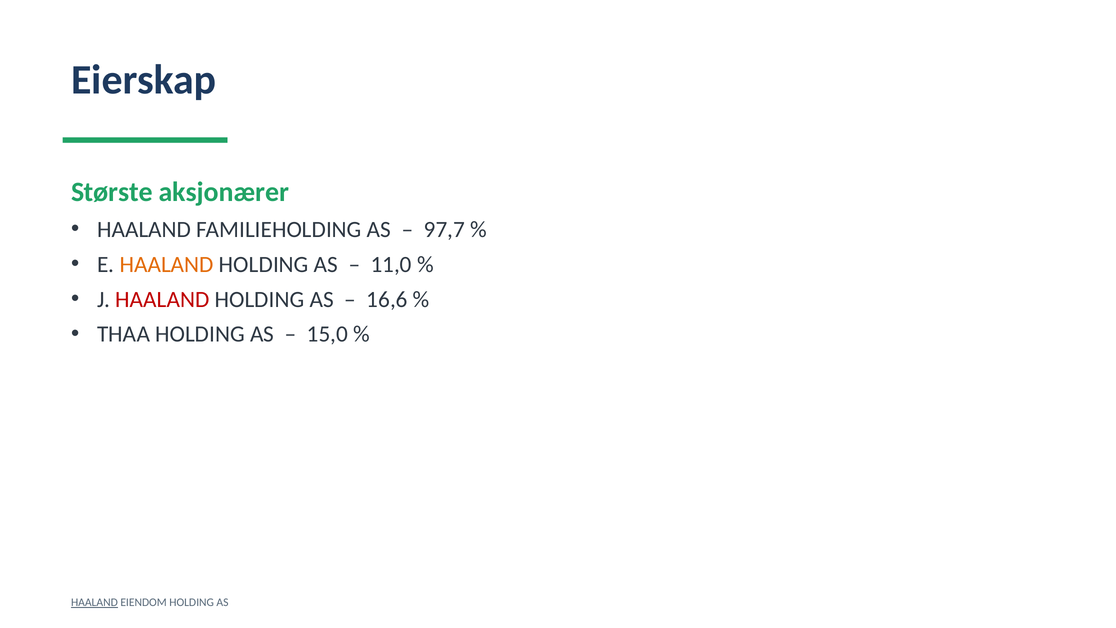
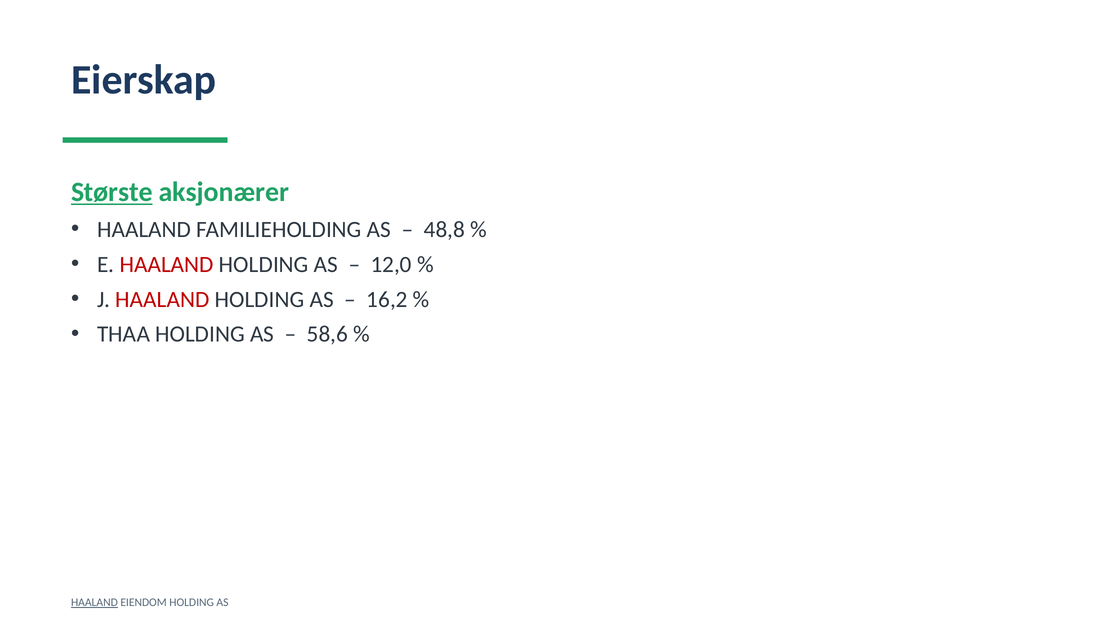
Største underline: none -> present (112, 192)
97,7: 97,7 -> 48,8 (444, 229)
HAALAND colour: orange -> red (167, 264)
11,0: 11,0 -> 12,0 (391, 264)
16,6: 16,6 -> 16,2 (387, 299)
15,0: 15,0 -> 58,6 (327, 334)
